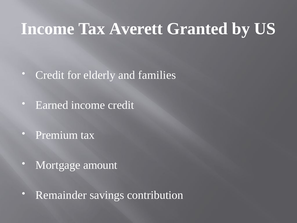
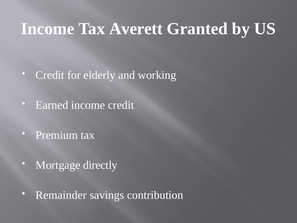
families: families -> working (157, 75)
amount: amount -> directly (100, 165)
